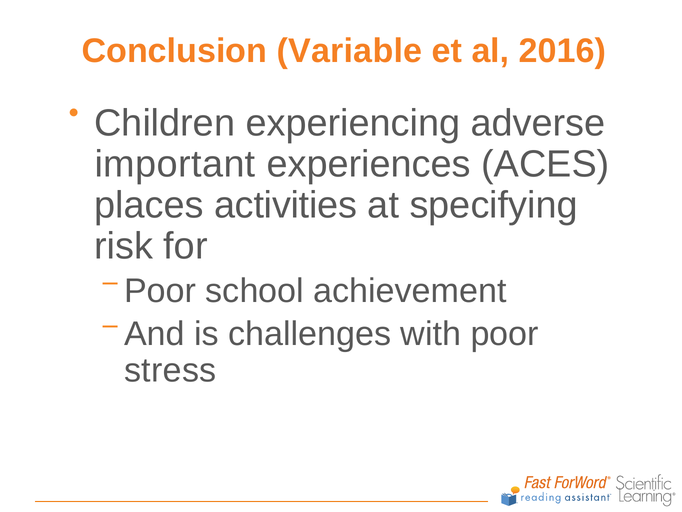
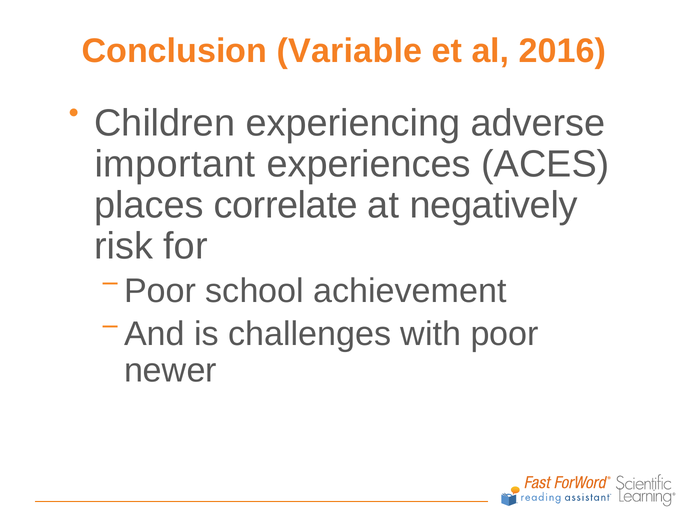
activities: activities -> correlate (286, 205)
specifying: specifying -> negatively (494, 205)
stress: stress -> newer (170, 370)
